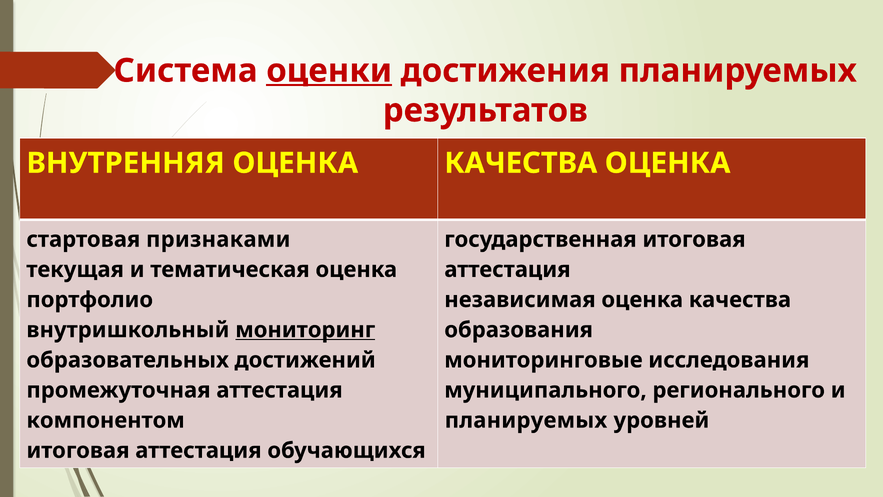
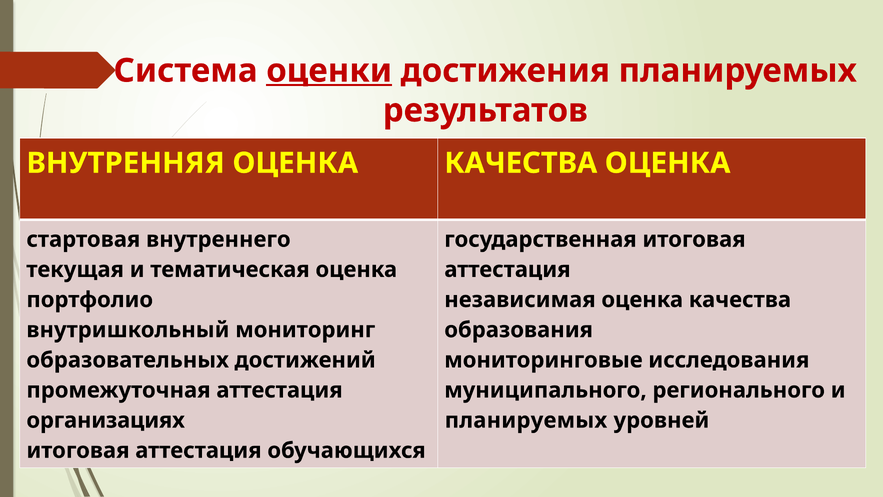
признаками: признаками -> внутреннего (218, 239)
мониторинг underline: present -> none (305, 330)
компонентом: компонентом -> организациях (106, 420)
